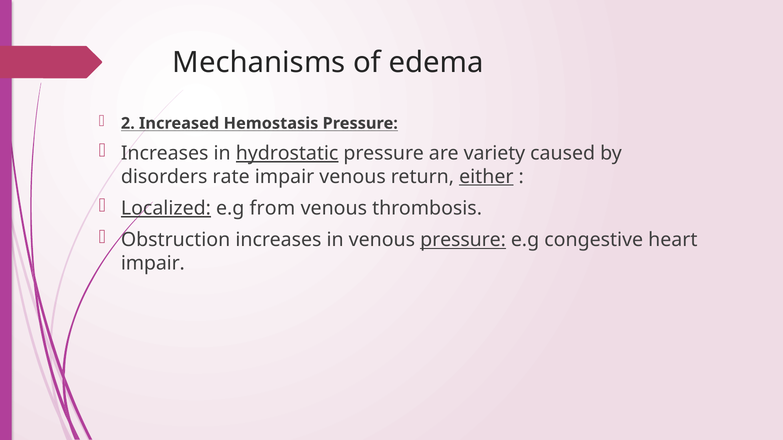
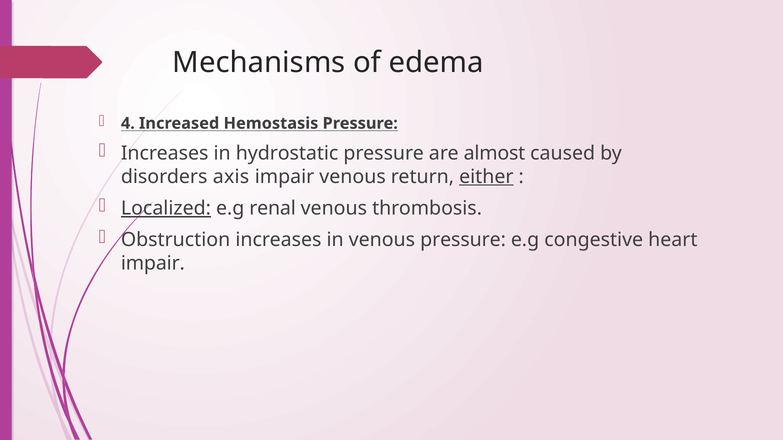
2: 2 -> 4 (128, 123)
hydrostatic underline: present -> none (287, 153)
variety: variety -> almost (494, 153)
rate: rate -> axis (231, 177)
from: from -> renal (273, 209)
pressure underline: present -> none (463, 240)
